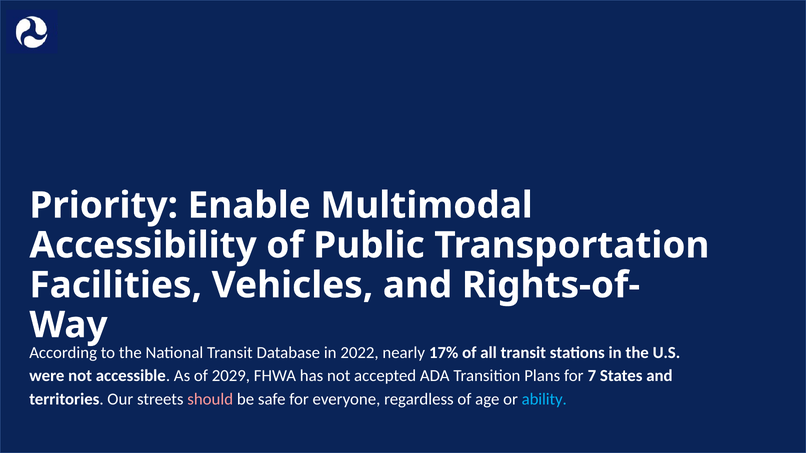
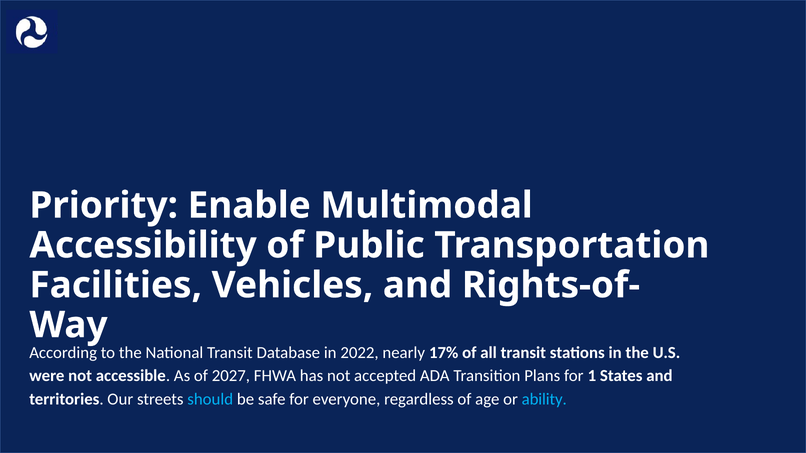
2029: 2029 -> 2027 (231, 376)
7: 7 -> 1 (592, 376)
should colour: pink -> light blue (210, 399)
